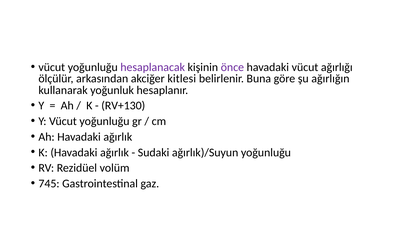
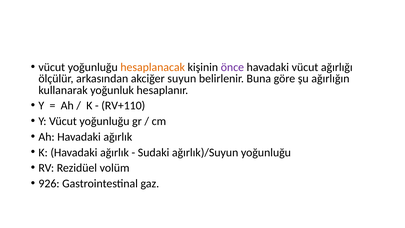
hesaplanacak colour: purple -> orange (153, 67)
kitlesi: kitlesi -> suyun (182, 79)
RV+130: RV+130 -> RV+110 (123, 106)
745: 745 -> 926 (49, 183)
